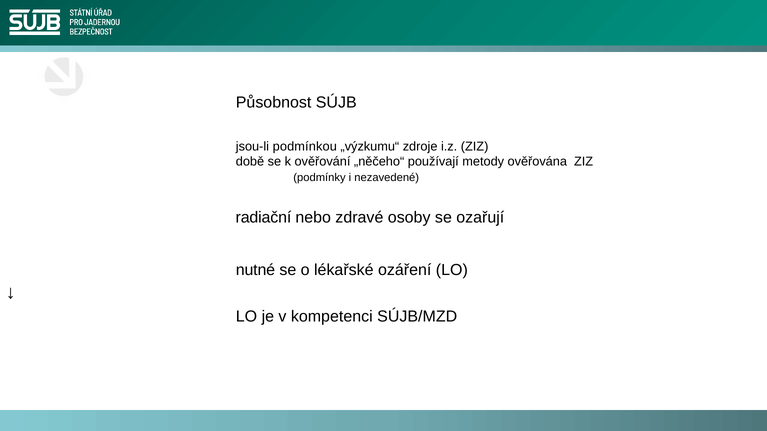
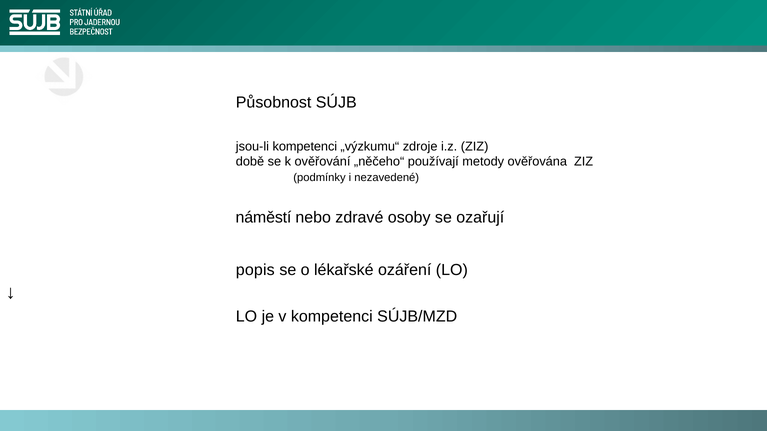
jsou-li podmínkou: podmínkou -> kompetenci (305, 147)
radiační: radiační -> náměstí (263, 218)
nutné: nutné -> popis (255, 270)
